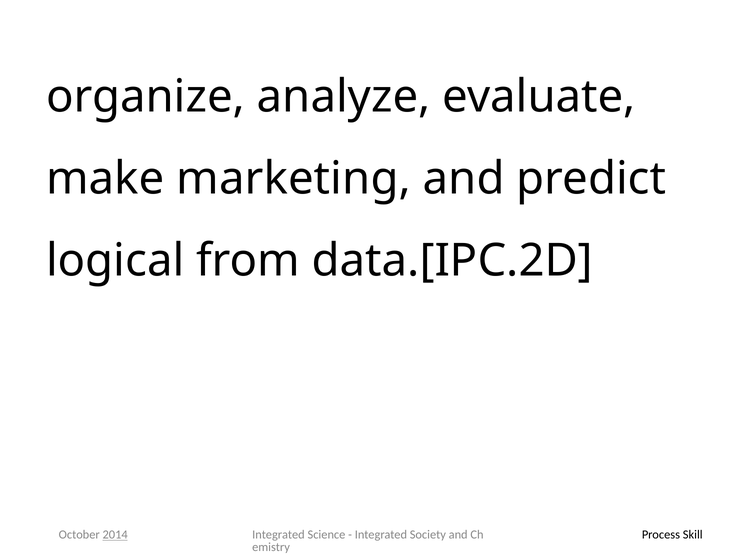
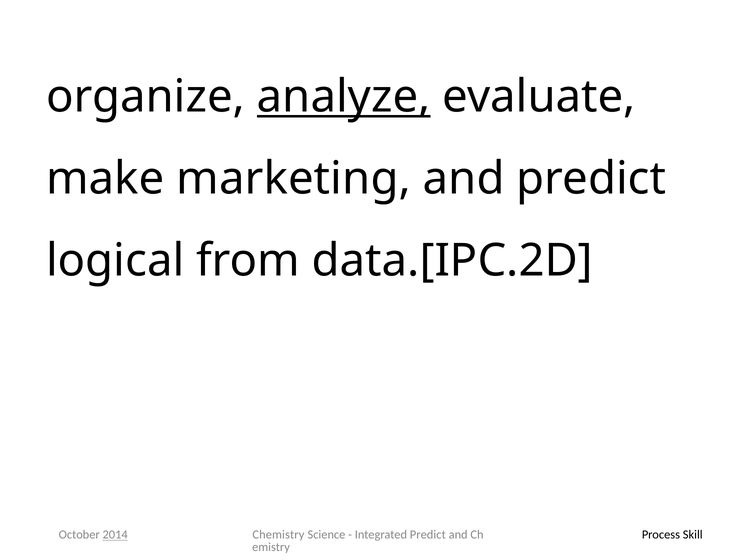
analyze underline: none -> present (344, 96)
Integrated: Integrated -> Chemistry (278, 534)
Integrated Society: Society -> Predict (428, 534)
